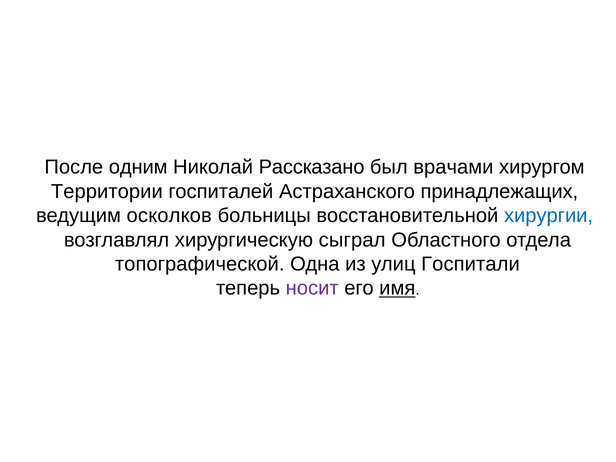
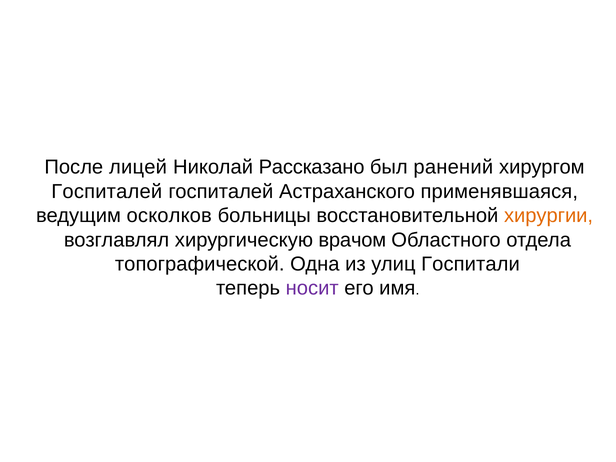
одним: одним -> лицей (138, 167)
врачами: врачами -> ранений (453, 167)
Территории: Территории -> Госпиталей (107, 191)
принадлежащих: принадлежащих -> применявшаяся (499, 191)
хирургии colour: blue -> orange (549, 216)
сыграл: сыграл -> врачом (352, 240)
имя underline: present -> none (397, 288)
